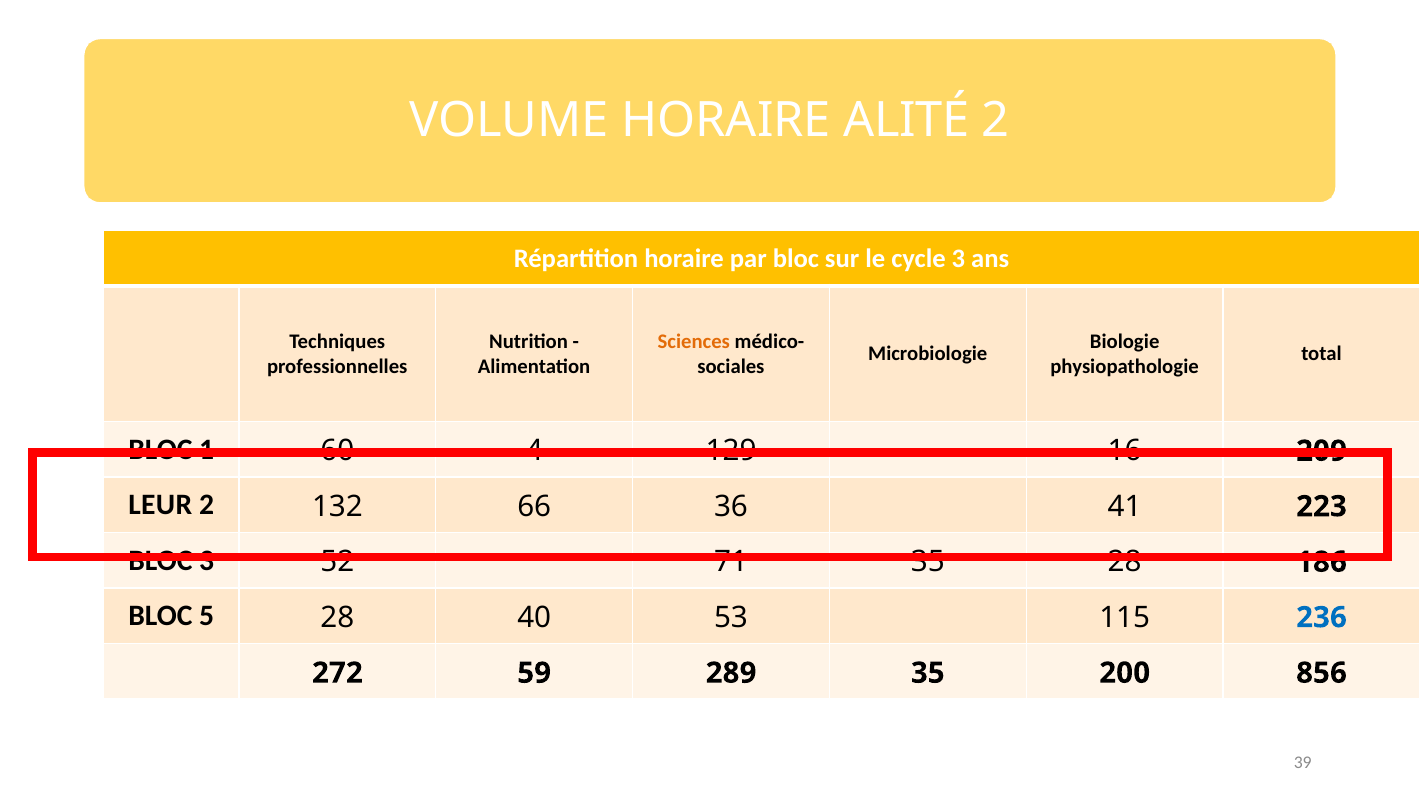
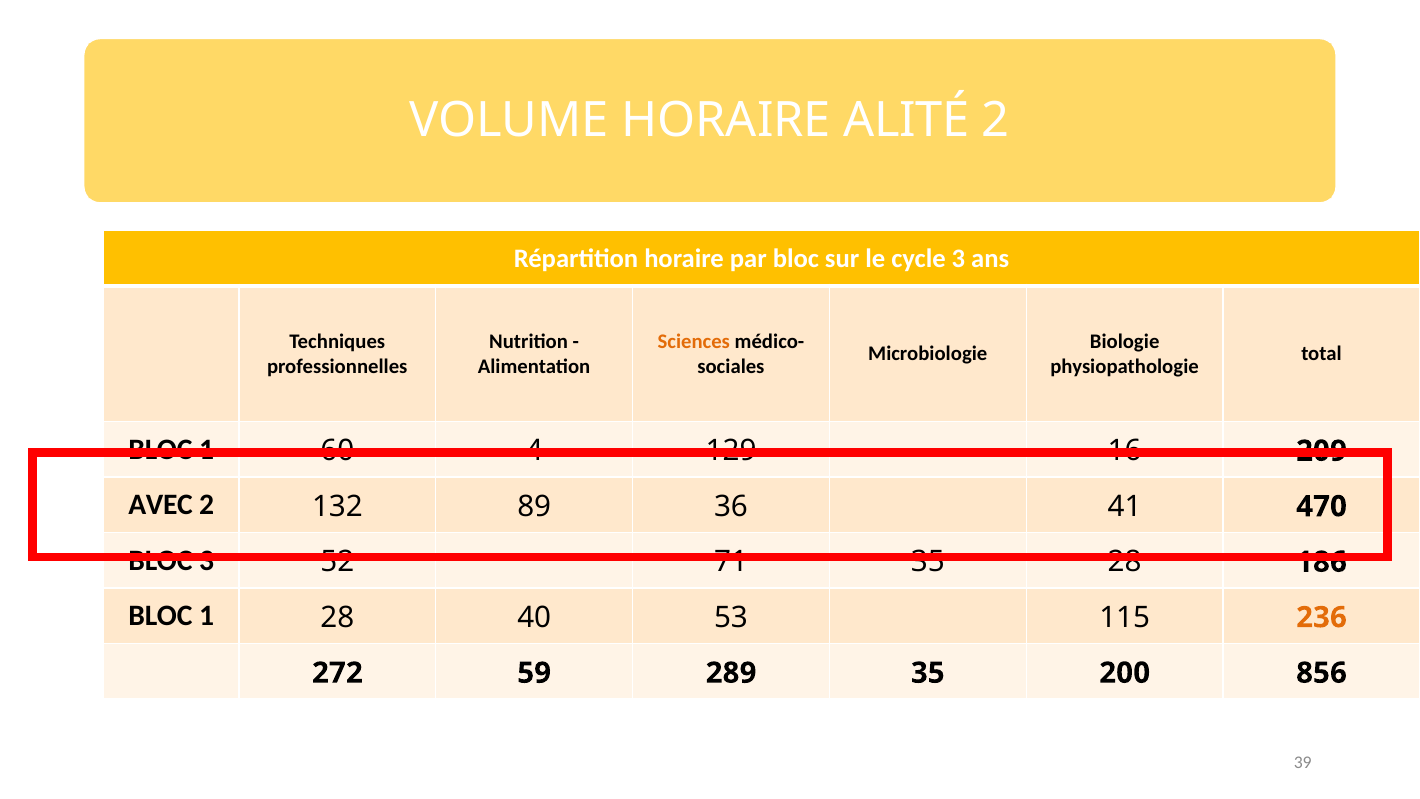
LEUR: LEUR -> AVEC (161, 505)
66: 66 -> 89 (534, 506)
223: 223 -> 470 (1322, 506)
5: 5 -> 1 (207, 616)
236 colour: blue -> orange (1322, 617)
